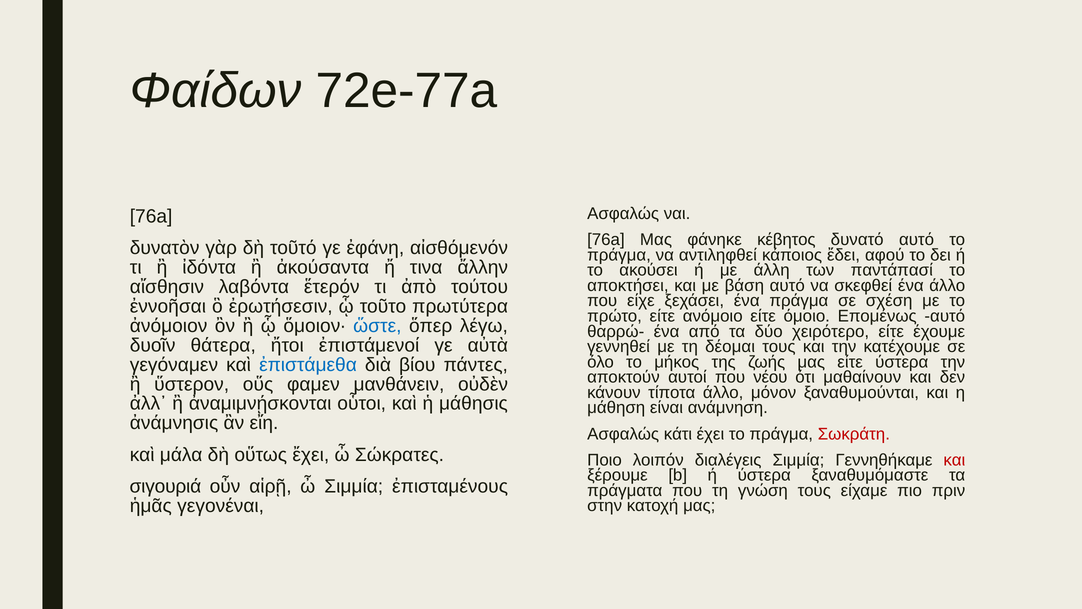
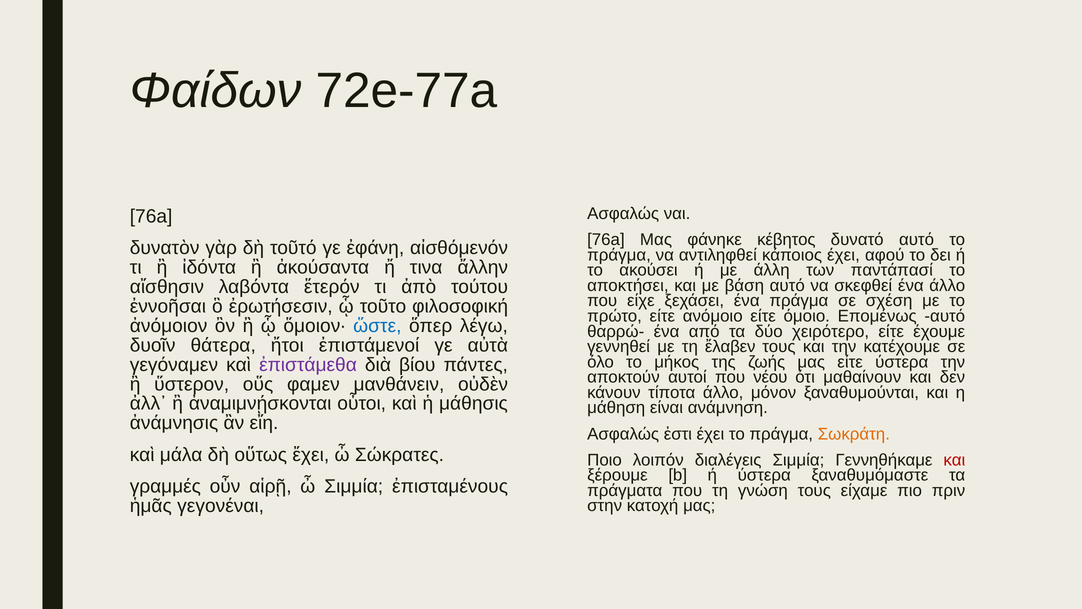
κάποιος ἔδει: ἔδει -> έχει (843, 255)
πρωτύτερα: πρωτύτερα -> φιλοσοφική (460, 306)
δέομαι: δέομαι -> ἔλαβεν (730, 347)
ἐπιστάμεθα colour: blue -> purple (308, 365)
κάτι: κάτι -> ἐστι (678, 434)
Σωκράτη colour: red -> orange (854, 434)
σιγουριά: σιγουριά -> γραμμές (165, 486)
